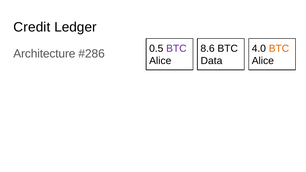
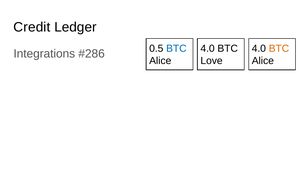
8.6: 8.6 -> 4.0 (208, 48)
Architecture: Architecture -> Integrations (44, 54)
BTC colour: purple -> blue (176, 48)
Data: Data -> Love (212, 61)
